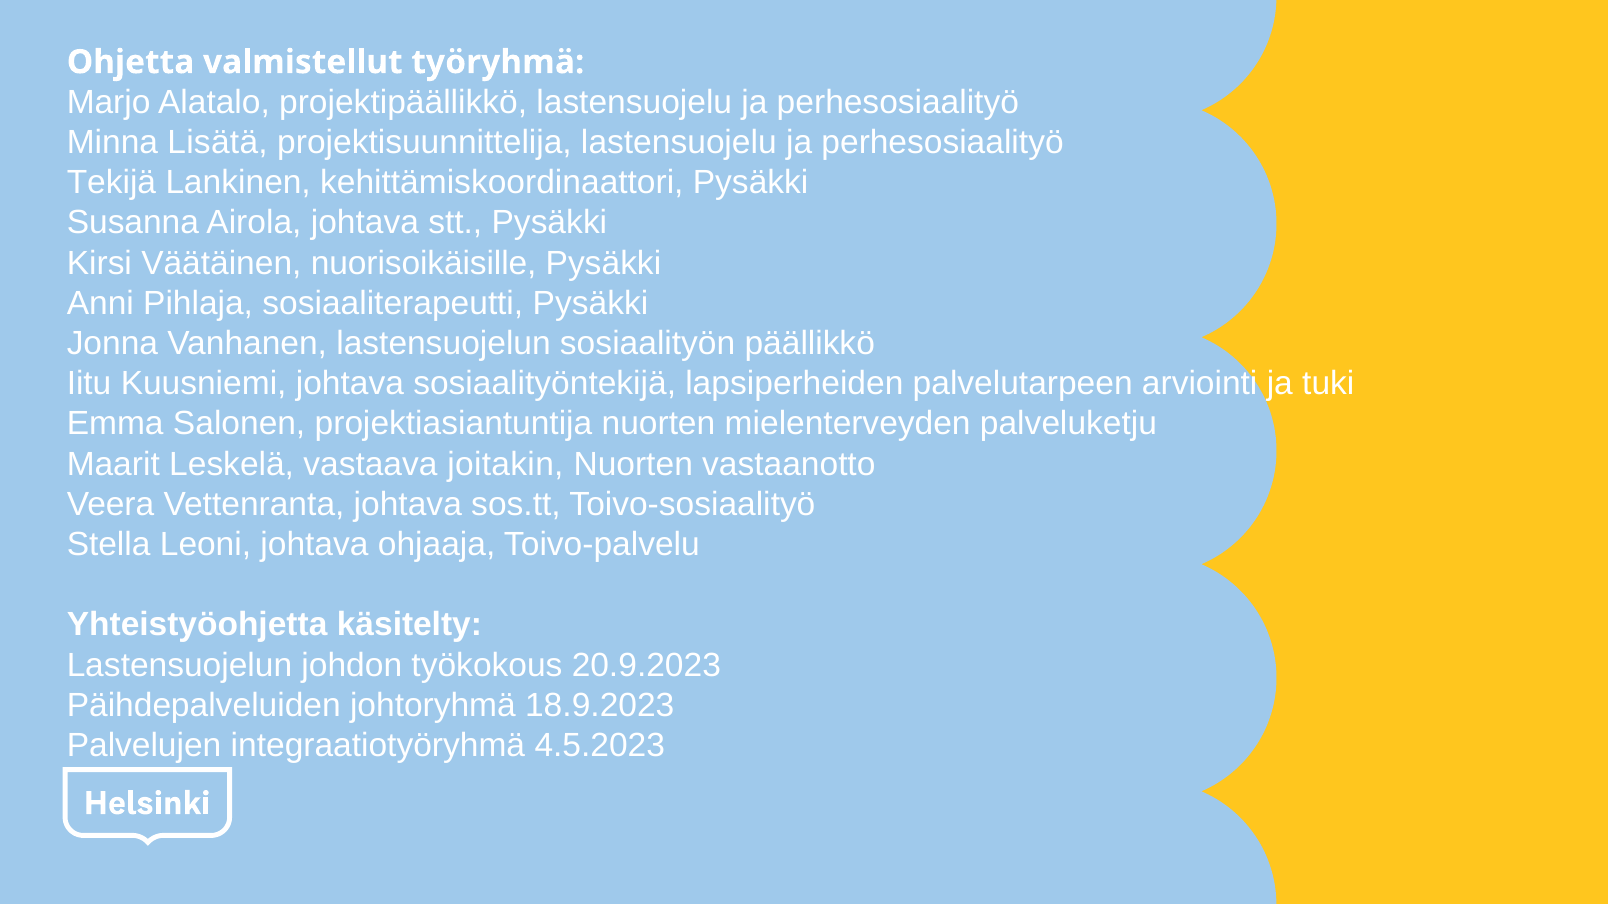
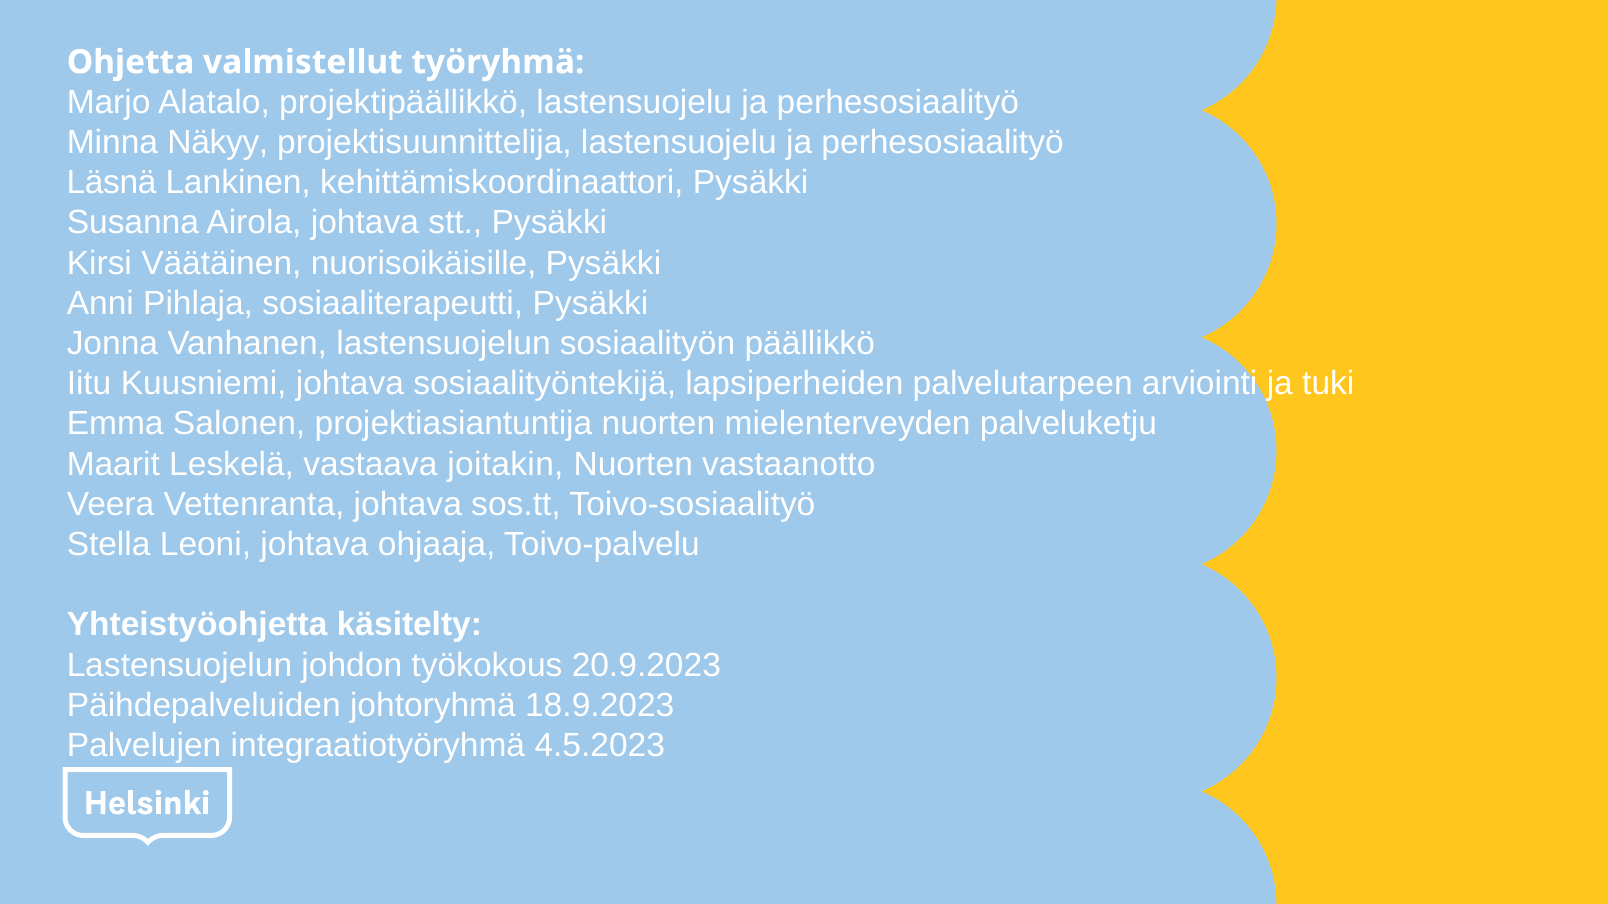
Lisätä: Lisätä -> Näkyy (218, 143)
Tekijä: Tekijä -> Läsnä (112, 183)
